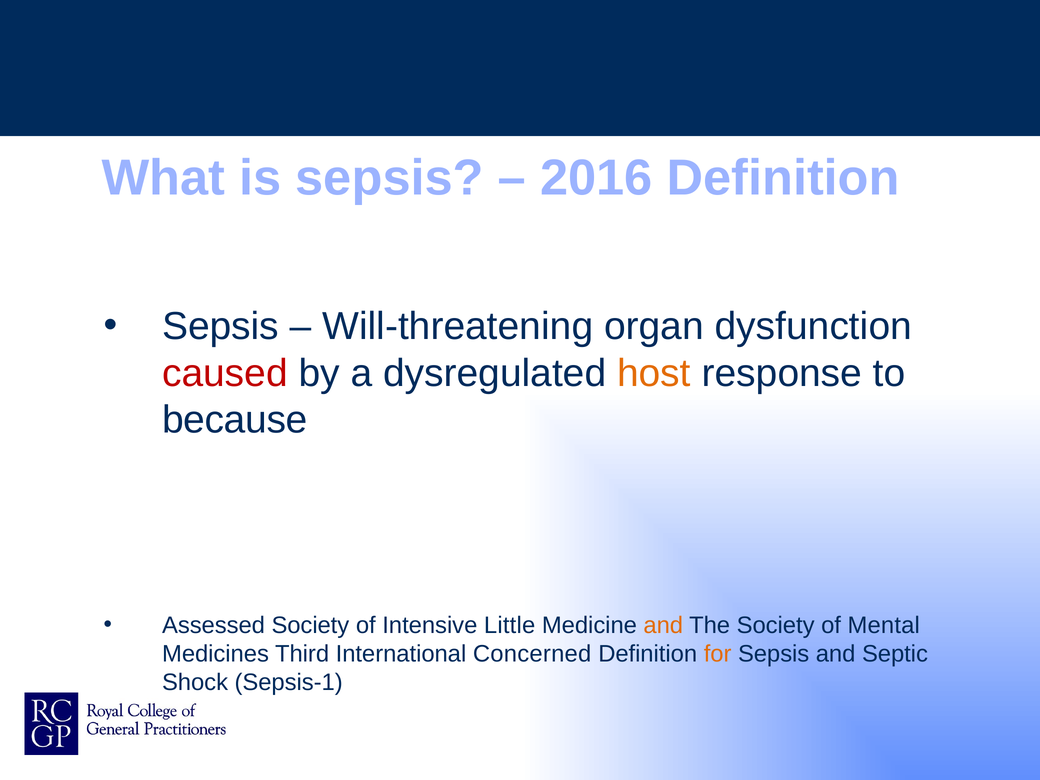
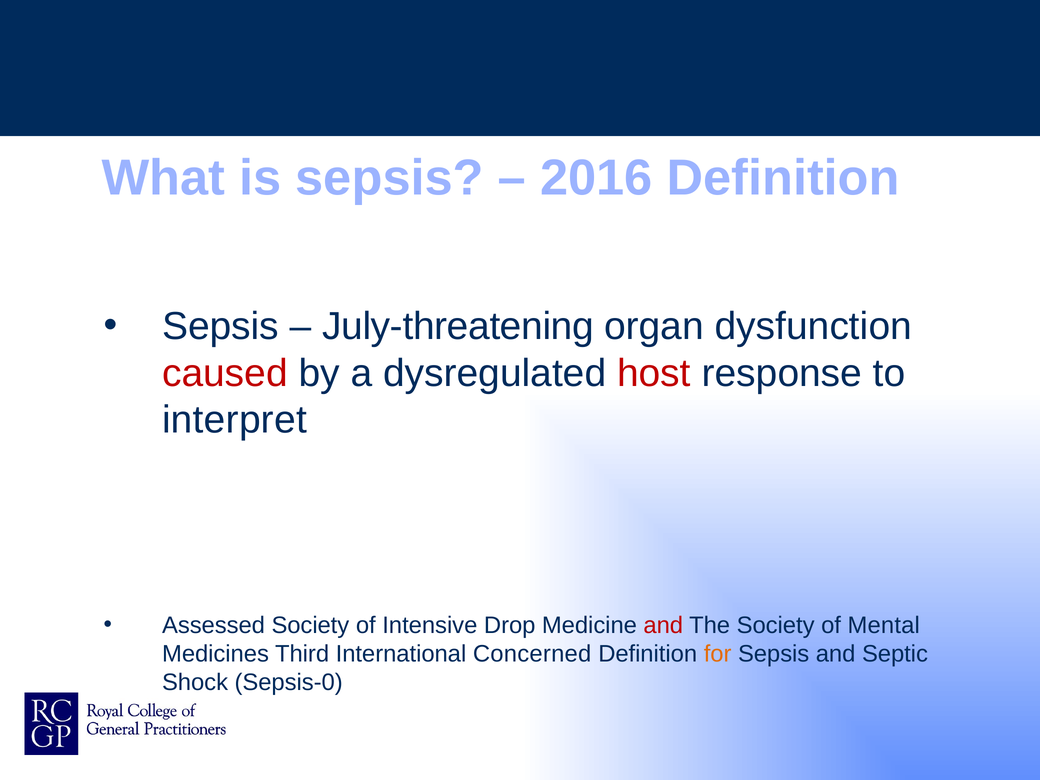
Will-threatening: Will-threatening -> July-threatening (458, 326)
host colour: orange -> red (654, 373)
because: because -> interpret (235, 420)
Little: Little -> Drop (510, 625)
and colour: orange -> red (663, 625)
Sepsis-1: Sepsis-1 -> Sepsis-0 (289, 683)
